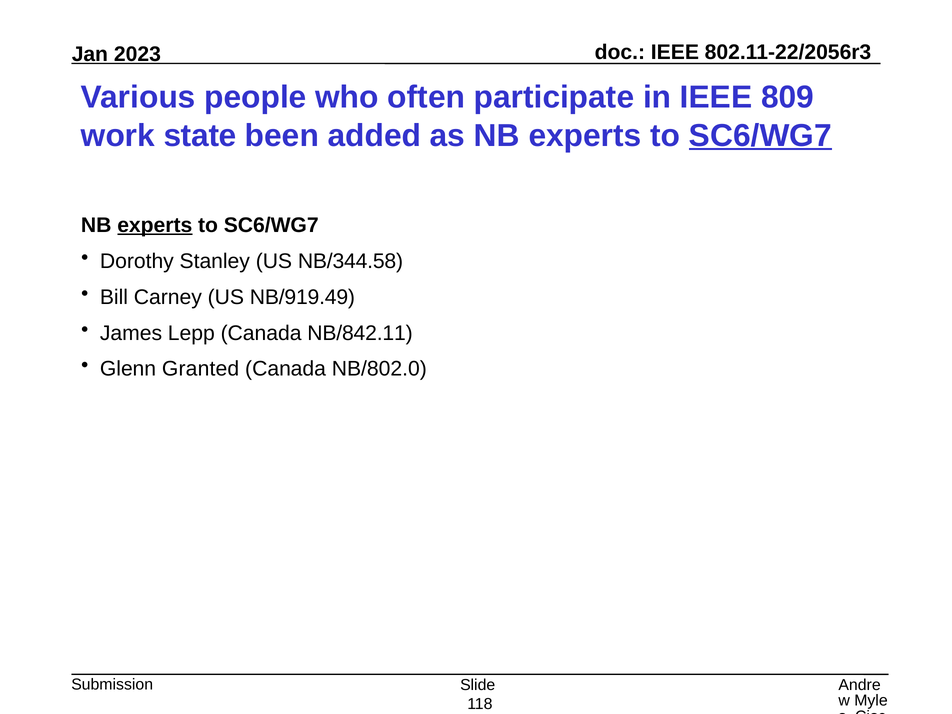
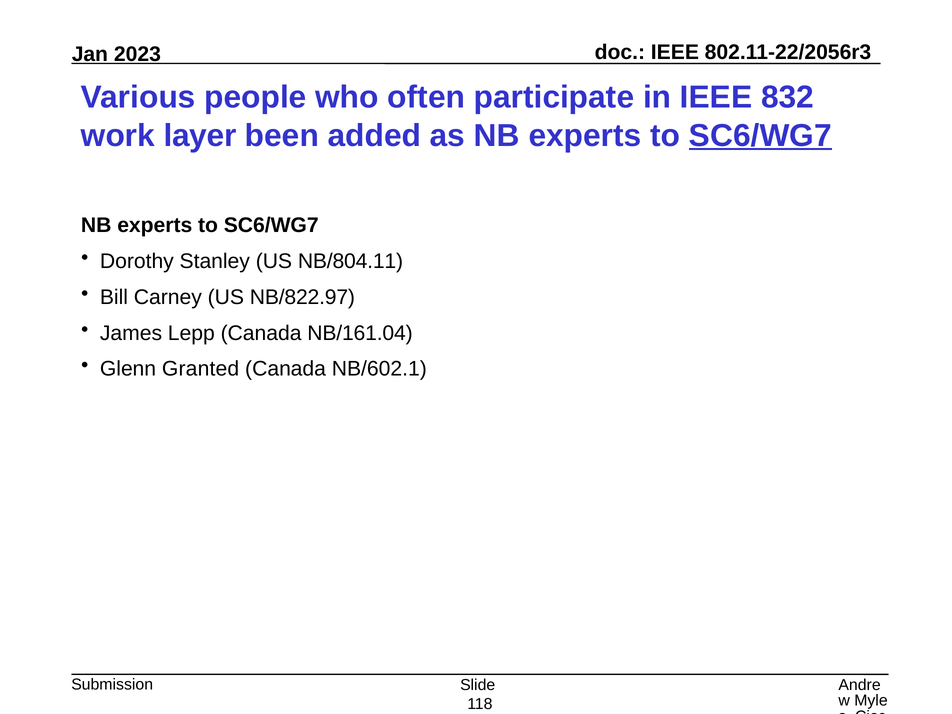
809: 809 -> 832 (788, 97)
state: state -> layer (200, 136)
experts underline: present -> none (155, 225)
NB/344.58: NB/344.58 -> NB/804.11 (350, 261)
NB/919.49: NB/919.49 -> NB/822.97 (302, 297)
NB/842.11: NB/842.11 -> NB/161.04 (360, 333)
NB/802.0: NB/802.0 -> NB/602.1 (379, 369)
